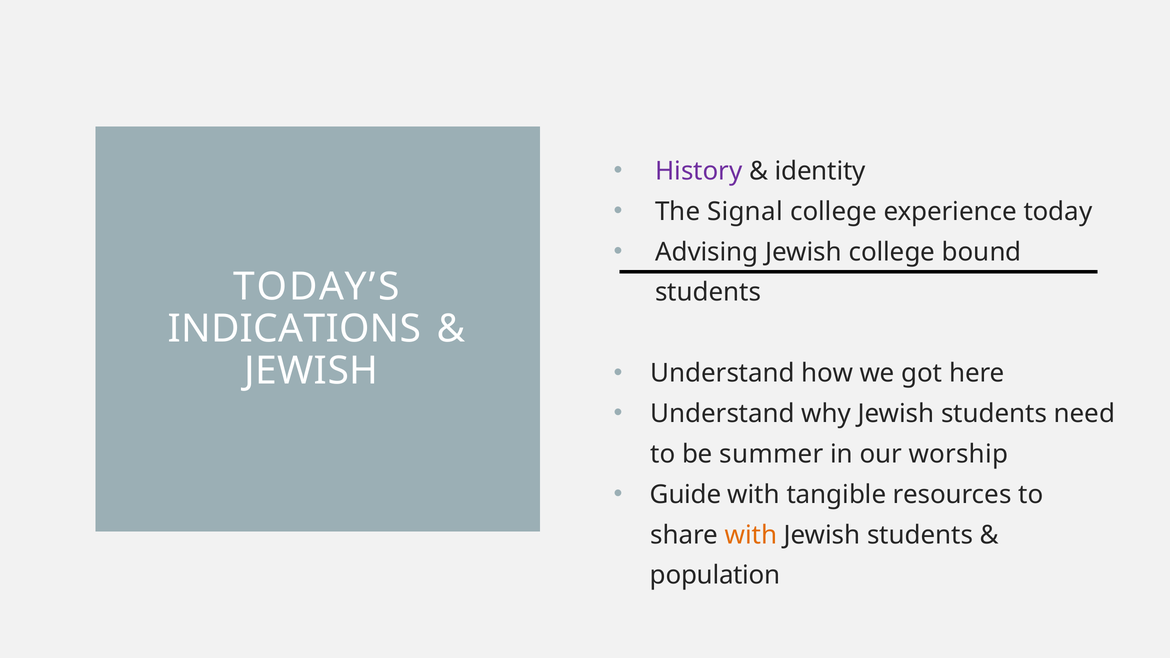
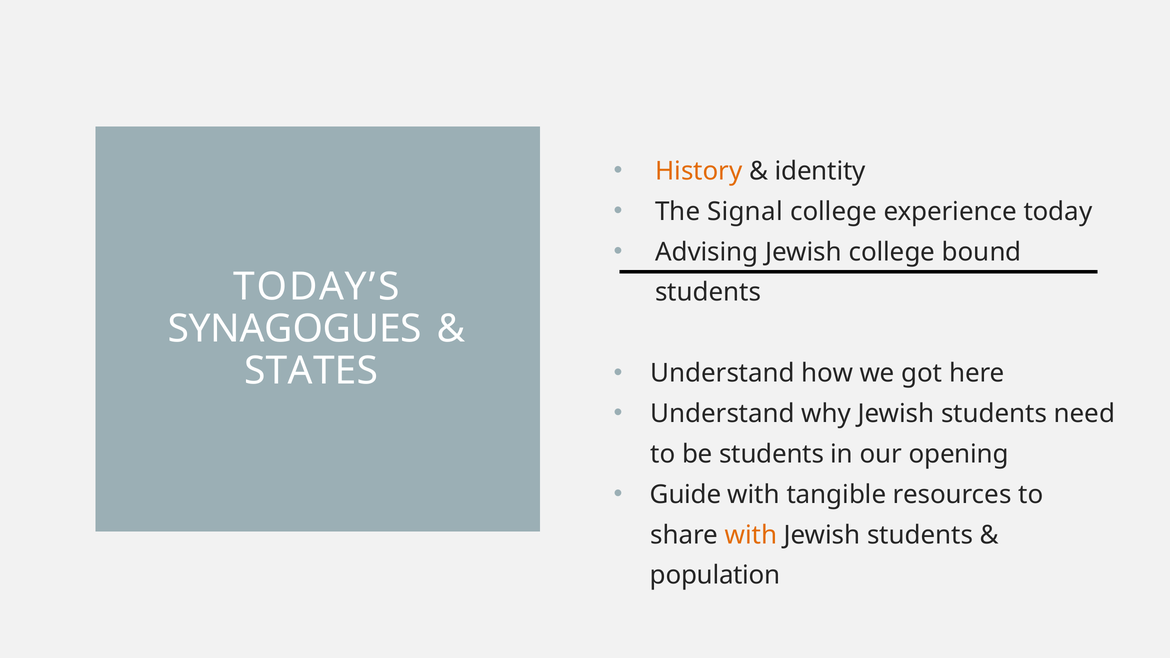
History colour: purple -> orange (699, 171)
INDICATIONS: INDICATIONS -> SYNAGOGUES (295, 329)
JEWISH: JEWISH -> STATES (311, 371)
be summer: summer -> students (772, 454)
worship: worship -> opening (959, 454)
